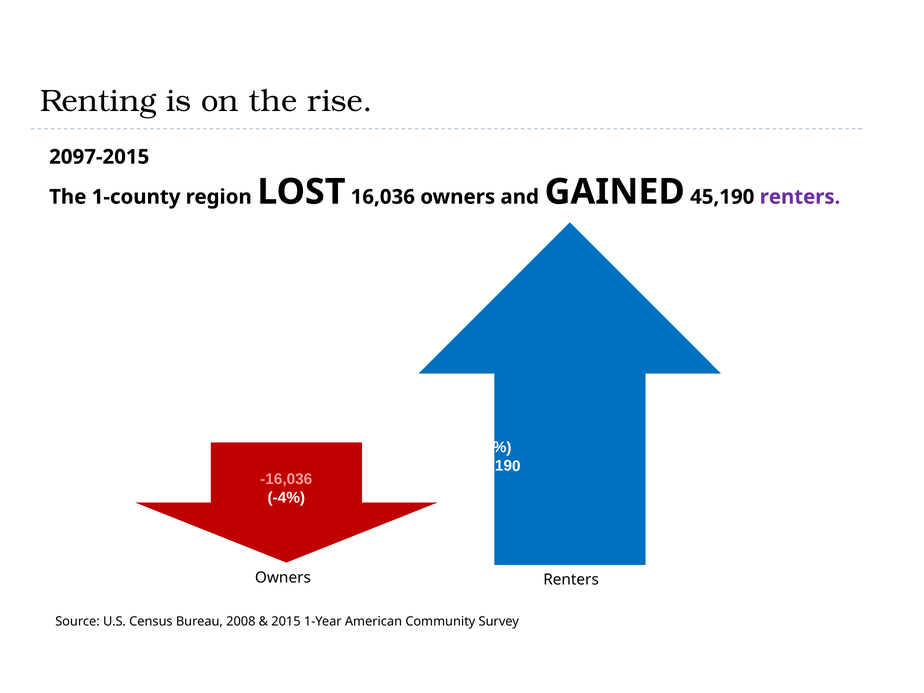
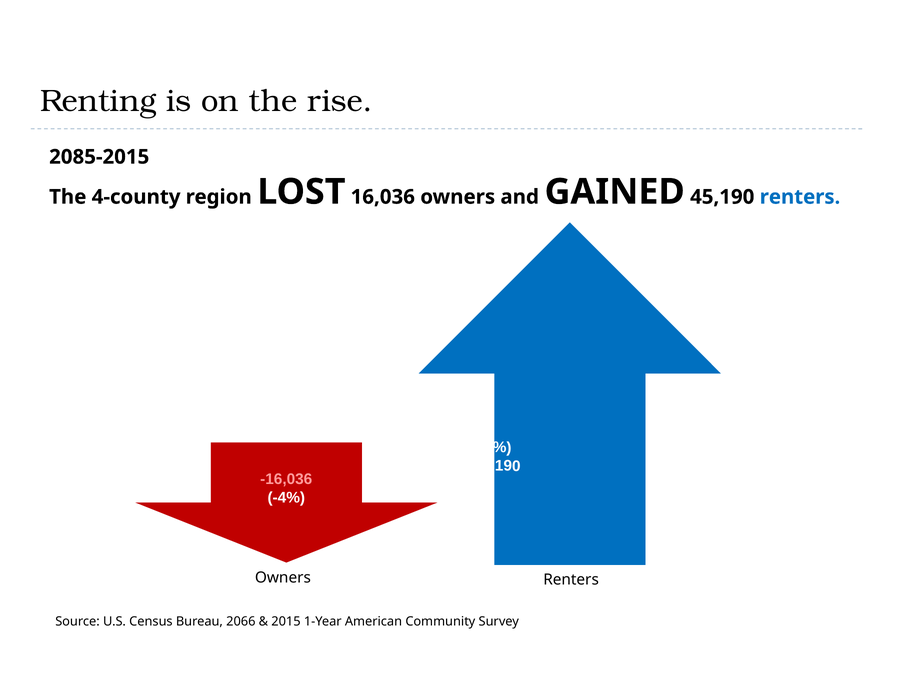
2097-2015: 2097-2015 -> 2085-2015 (99, 157)
1-county: 1-county -> 4-county (136, 197)
renters colour: purple -> blue (800, 197)
2008: 2008 -> 2066 (241, 621)
